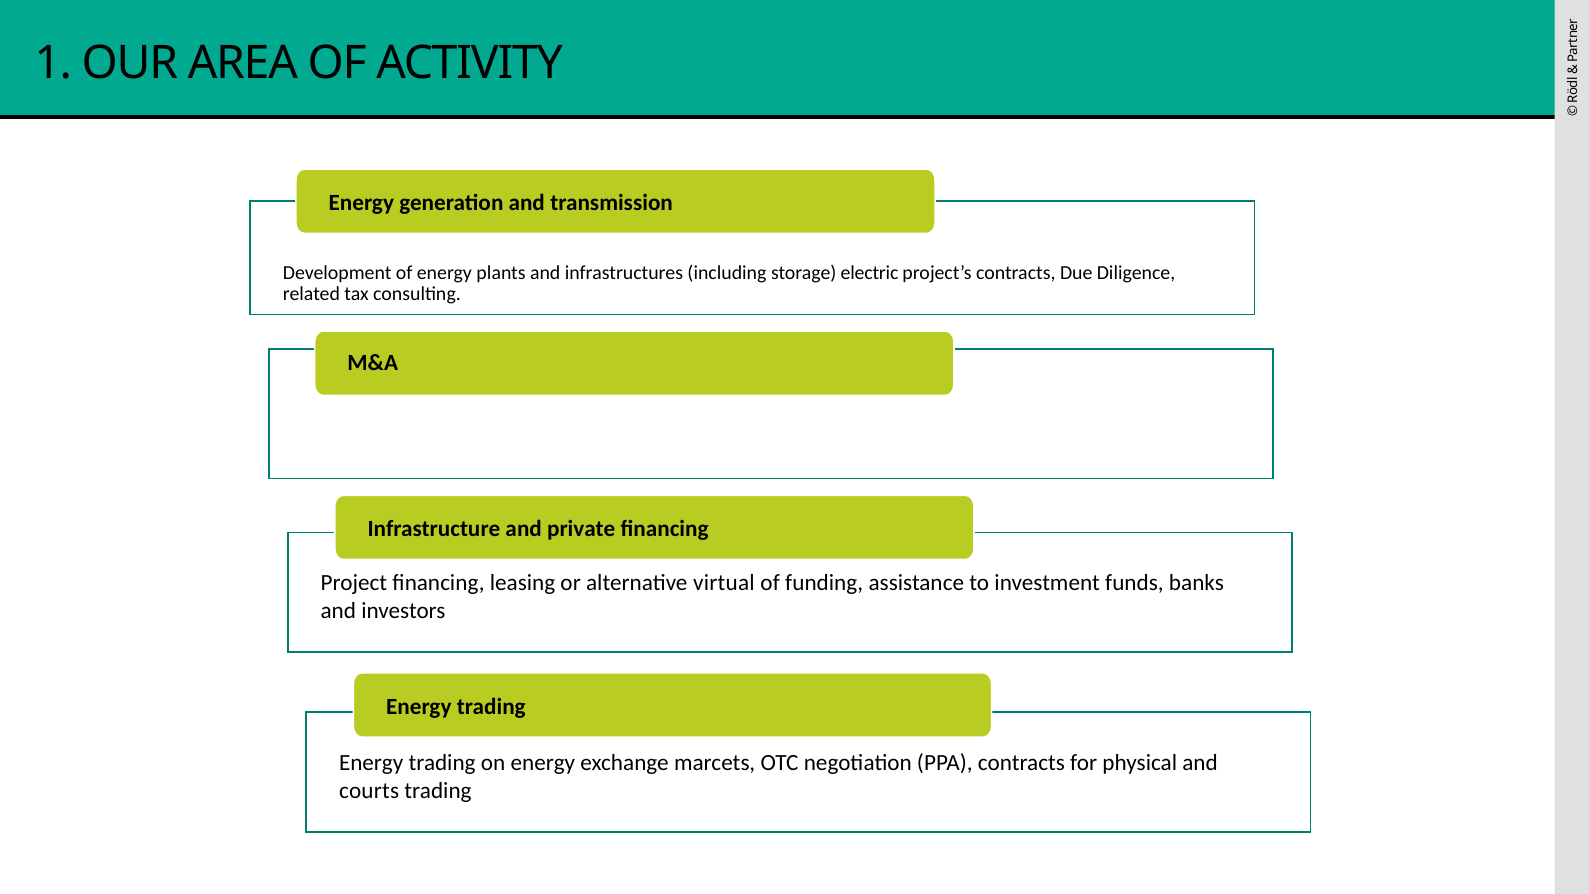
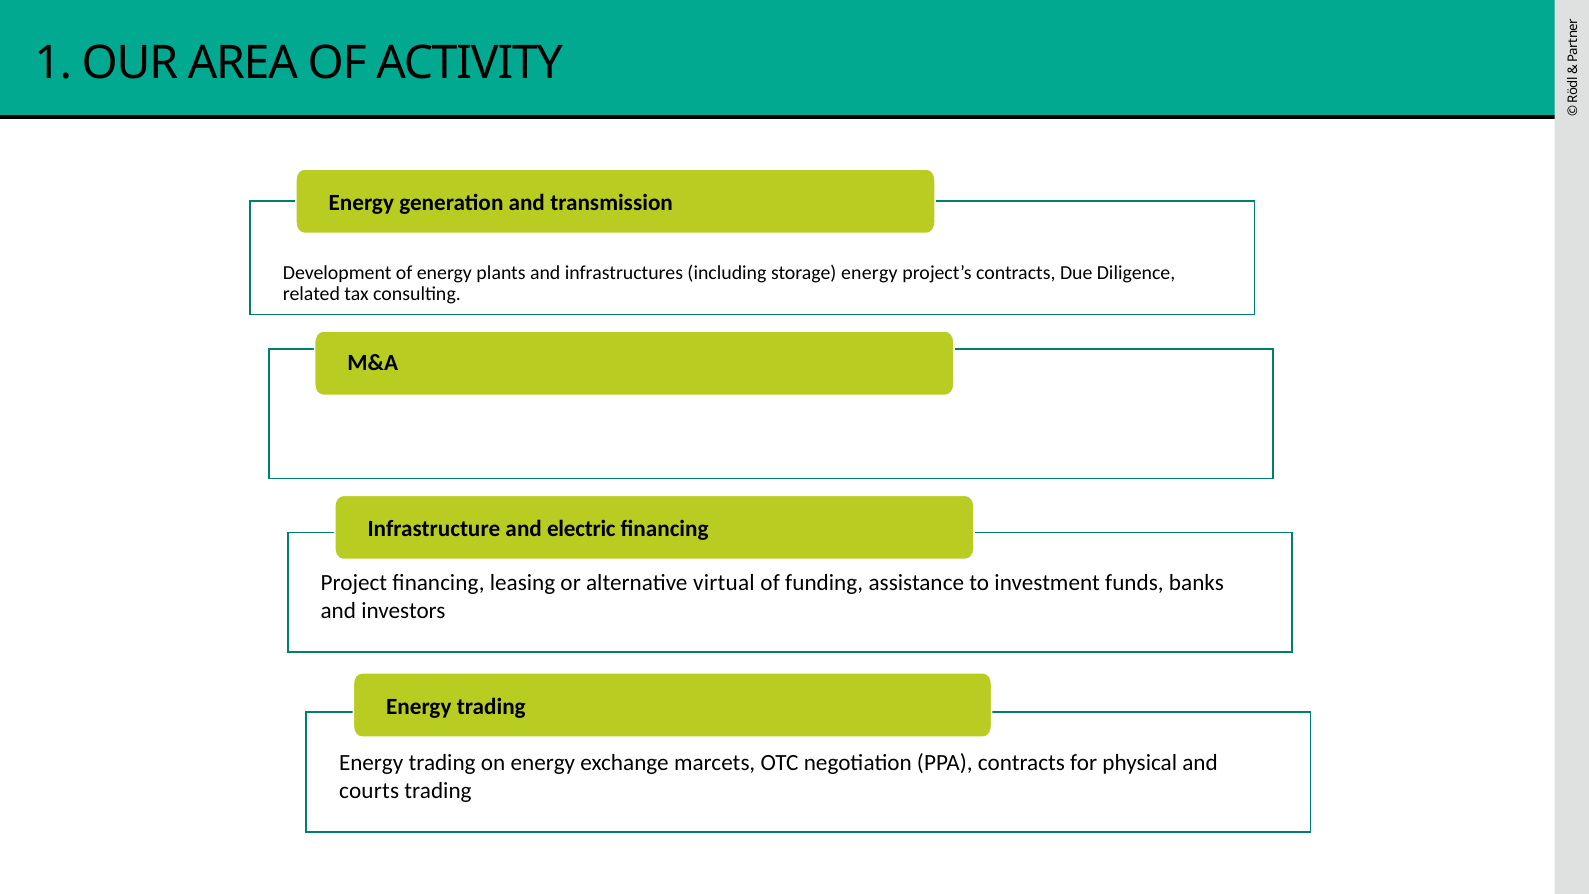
storage electric: electric -> energy (869, 273)
private: private -> electric (581, 529)
